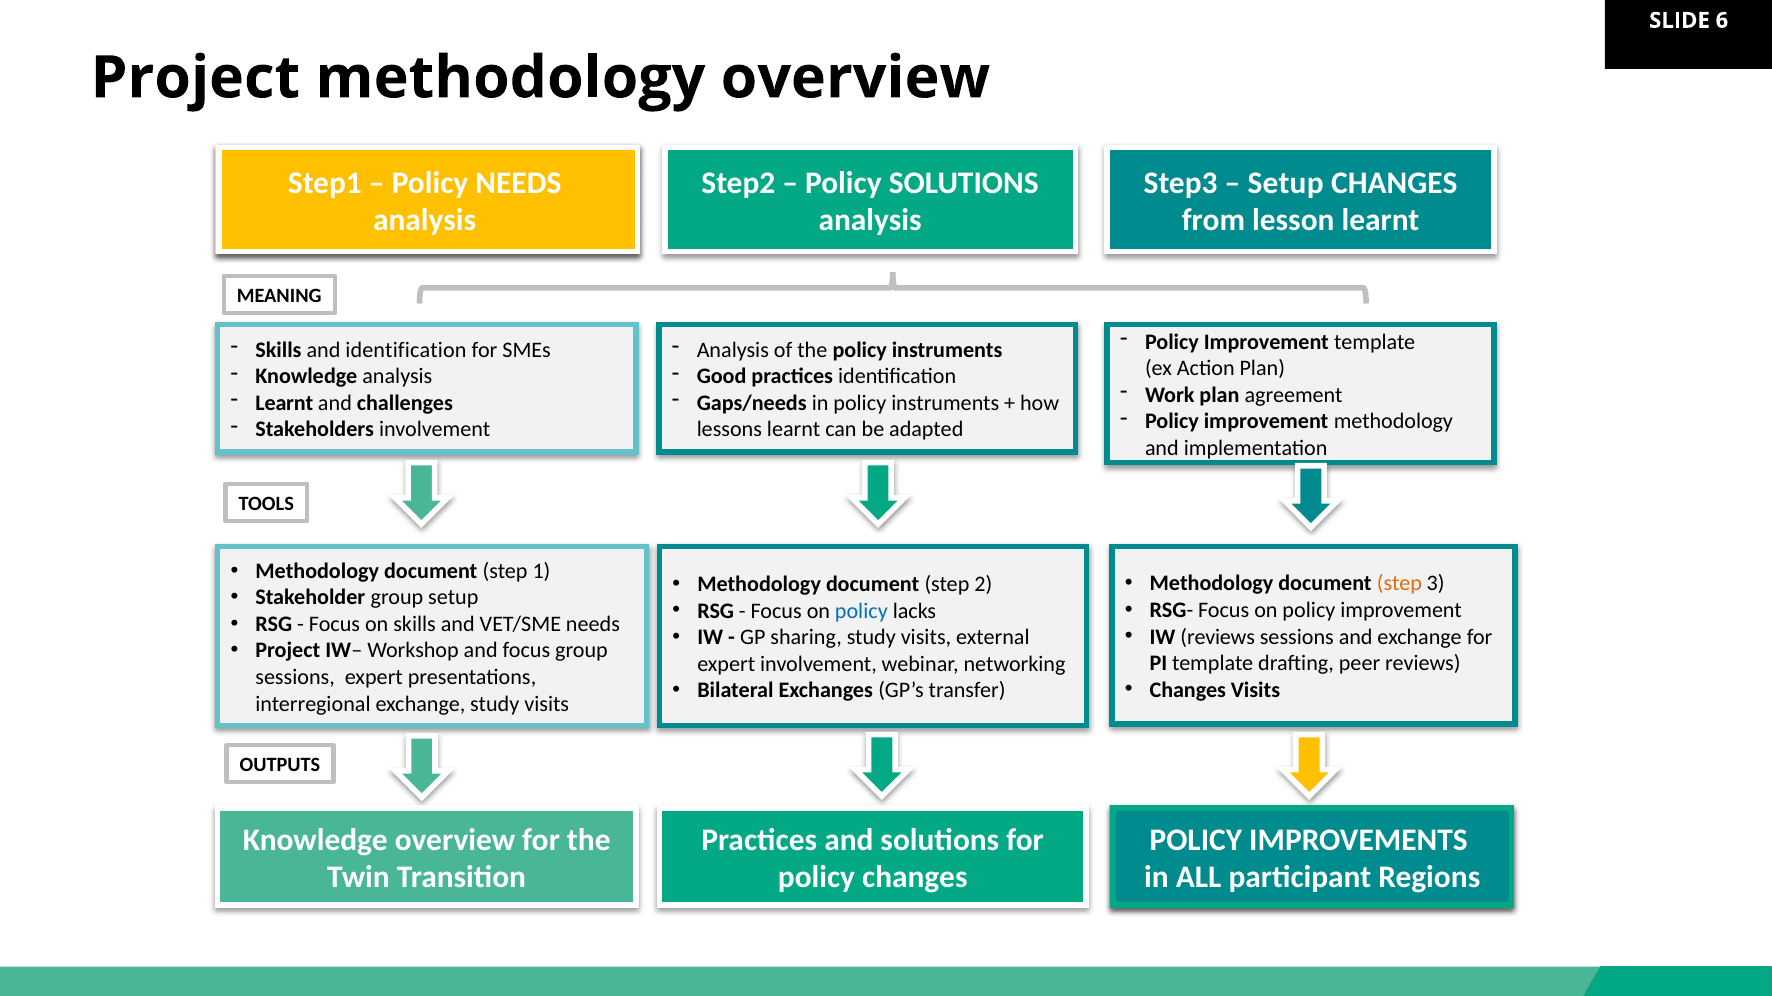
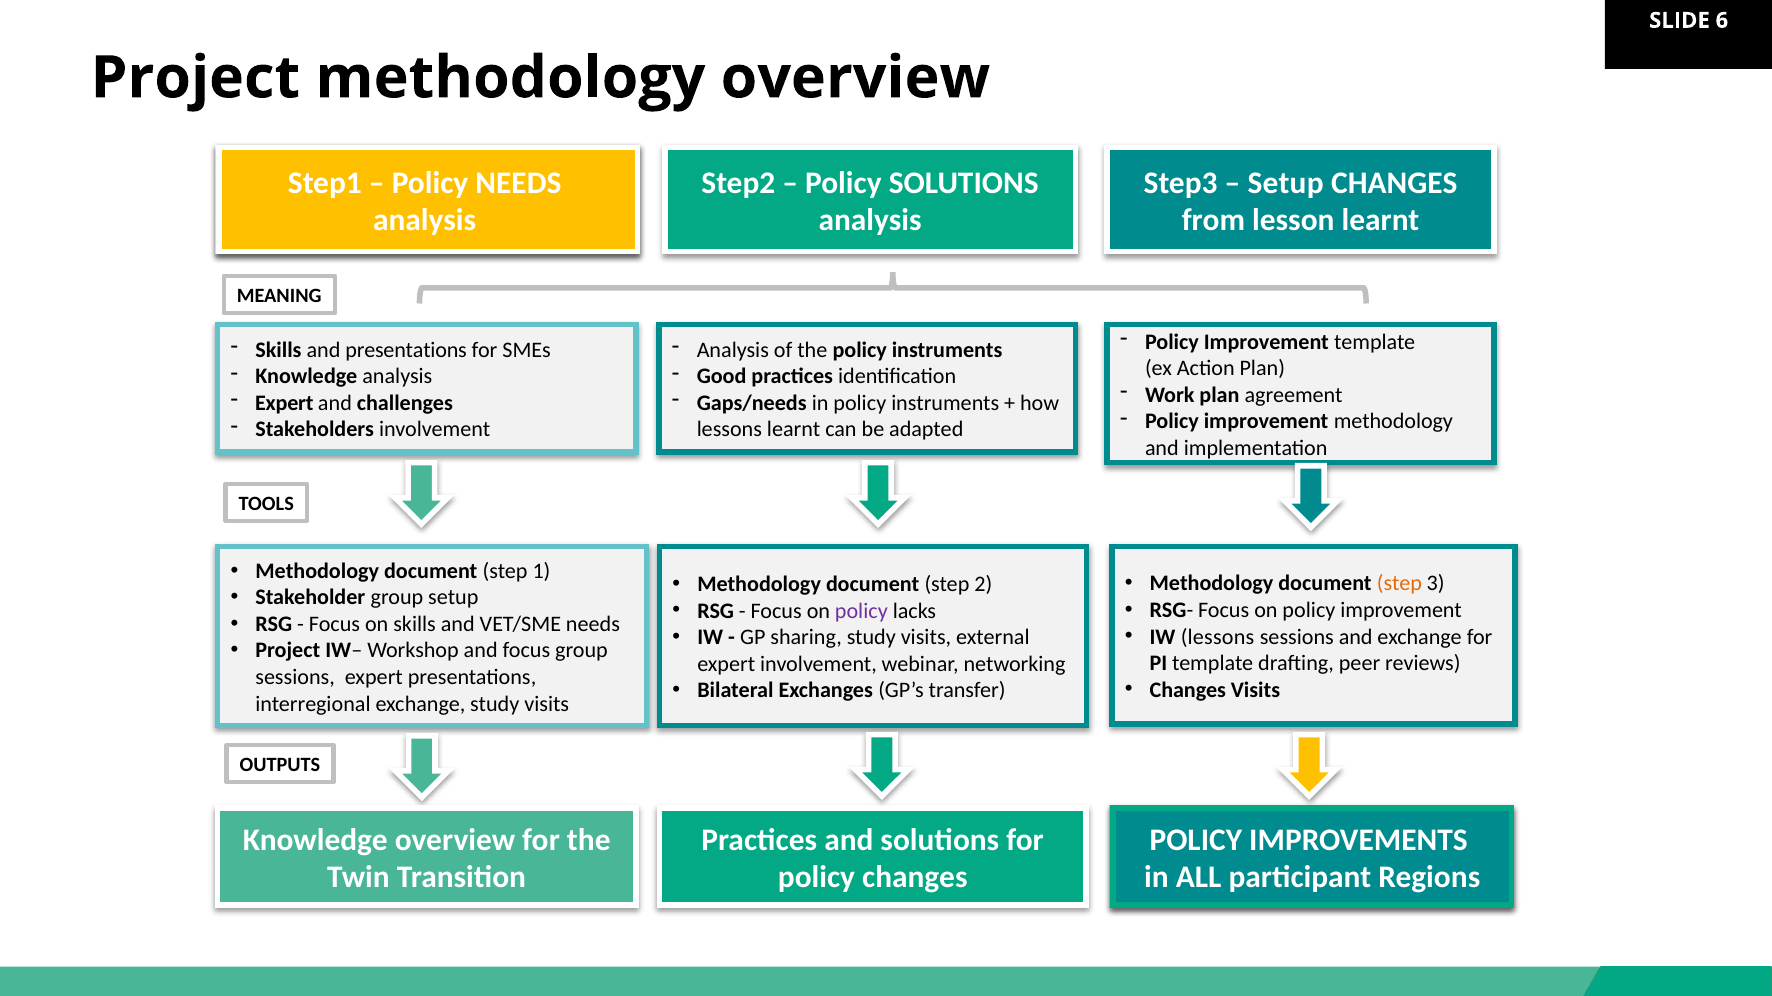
and identification: identification -> presentations (406, 350)
Learnt: Learnt -> Expert (284, 403)
policy colour: blue -> purple (861, 611)
IW reviews: reviews -> lessons (1218, 637)
